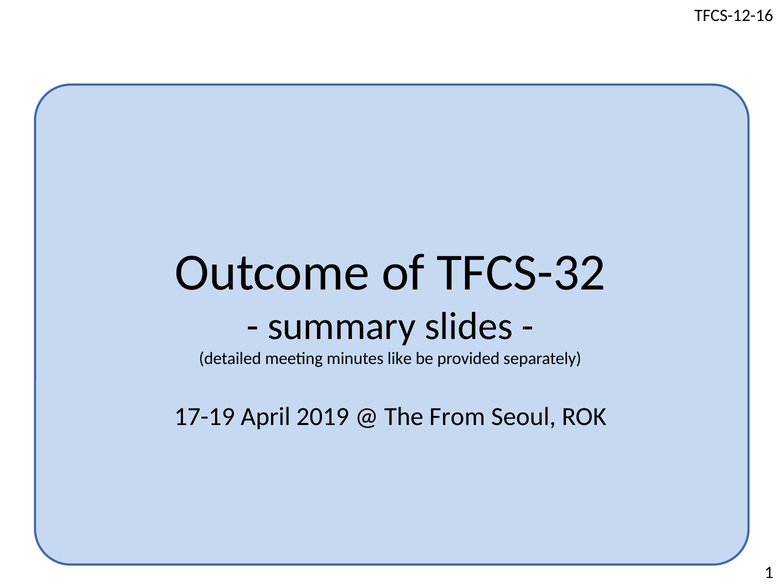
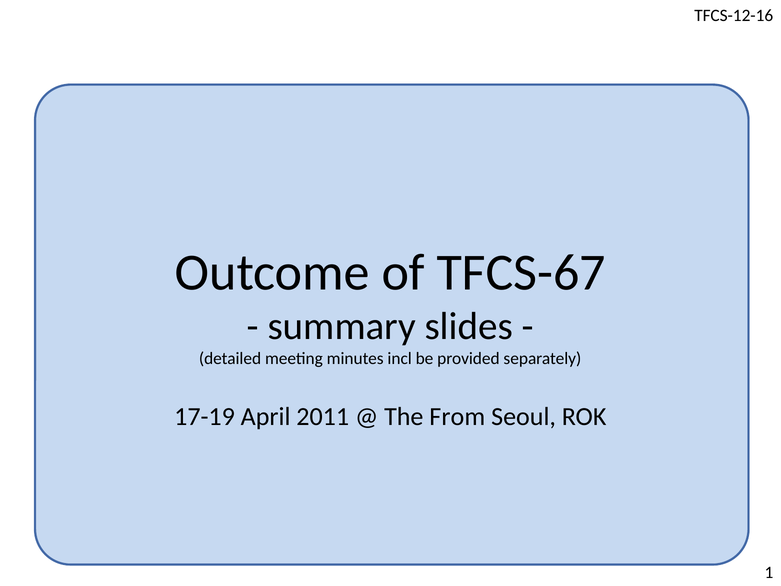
TFCS-32: TFCS-32 -> TFCS-67 (521, 272)
like: like -> incl (400, 359)
2019: 2019 -> 2011 (323, 416)
